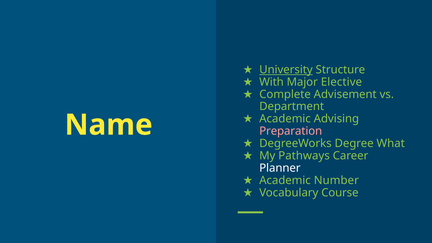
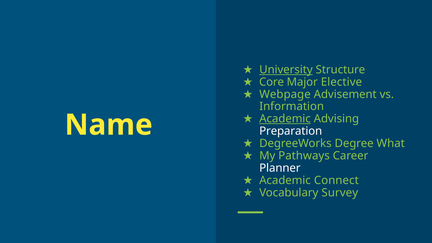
With: With -> Core (272, 82)
Complete: Complete -> Webpage (285, 94)
Department: Department -> Information (292, 107)
Academic underline: none -> present (285, 119)
Preparation colour: pink -> white (291, 131)
Number: Number -> Connect (336, 180)
Course: Course -> Survey (340, 193)
